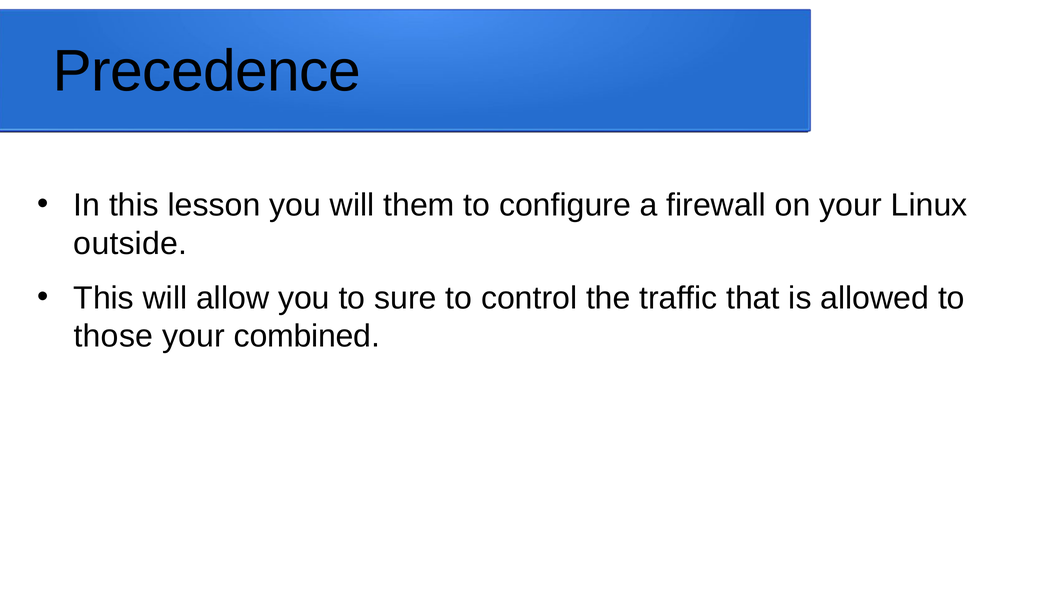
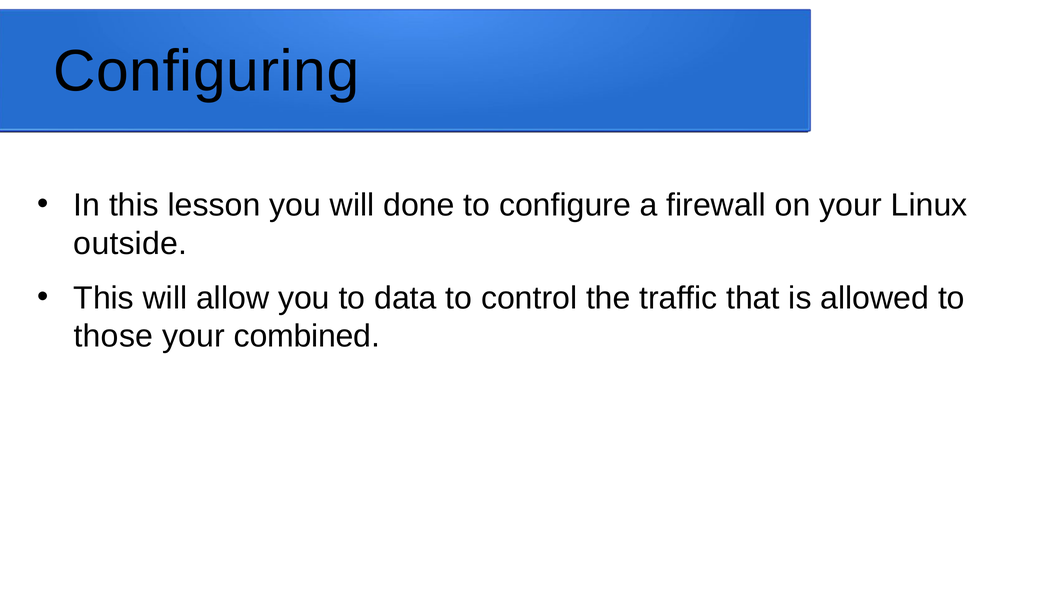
Precedence: Precedence -> Configuring (206, 72)
them: them -> done (419, 205)
sure: sure -> data (405, 298)
